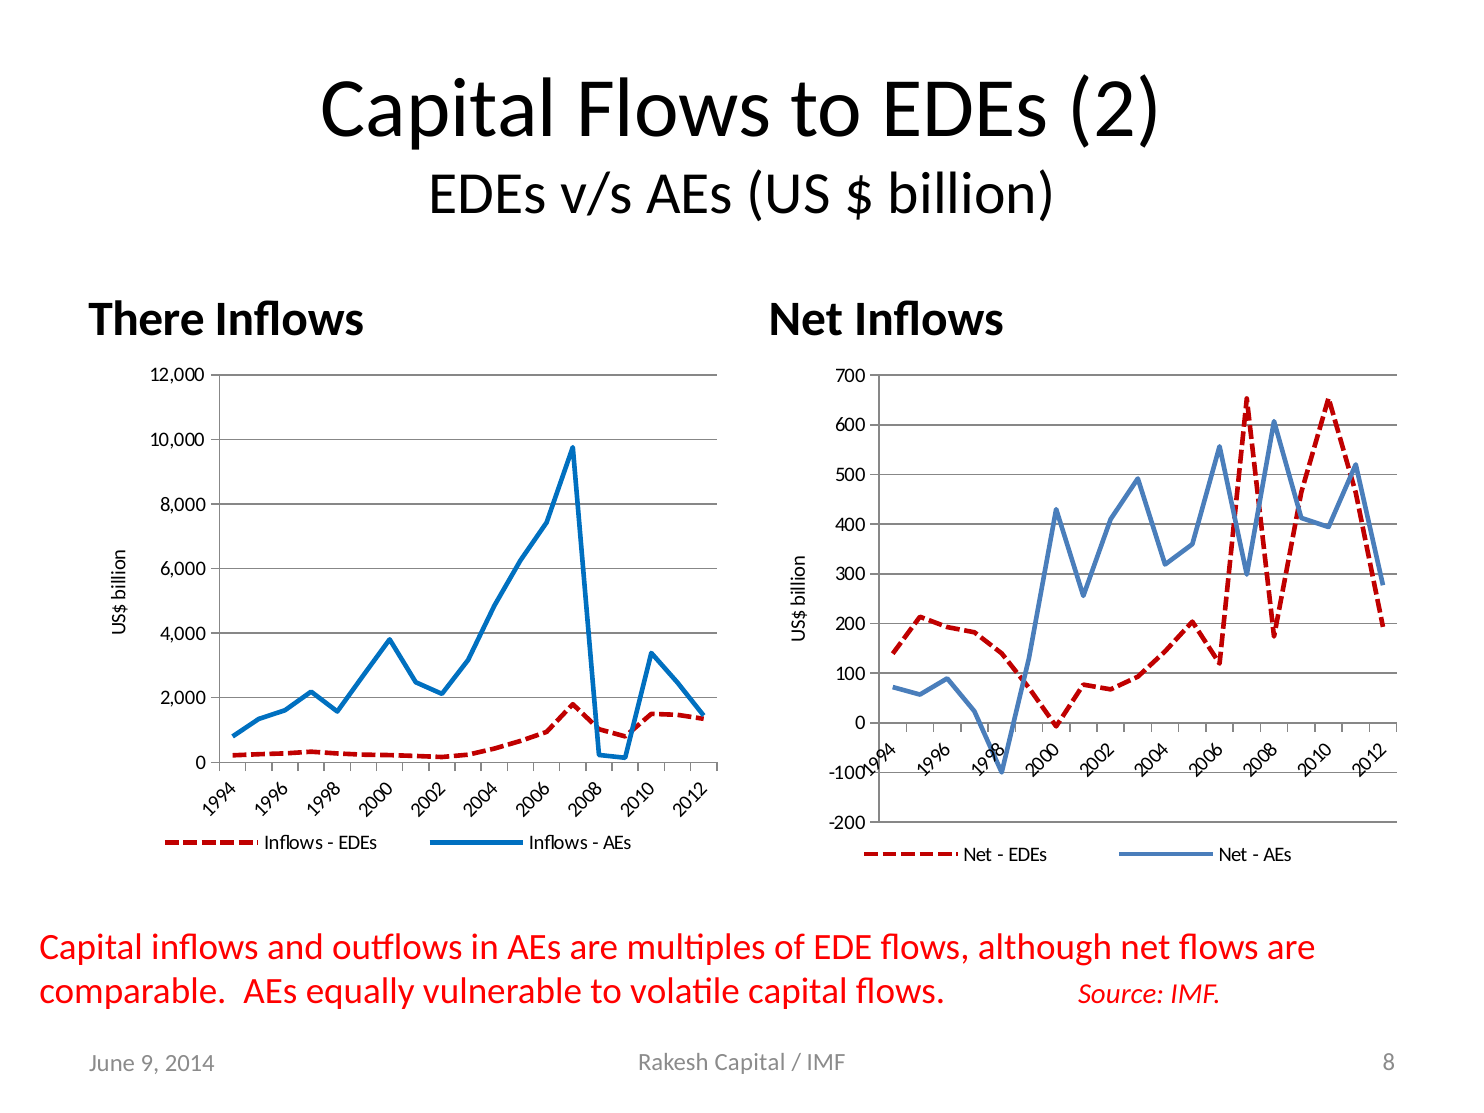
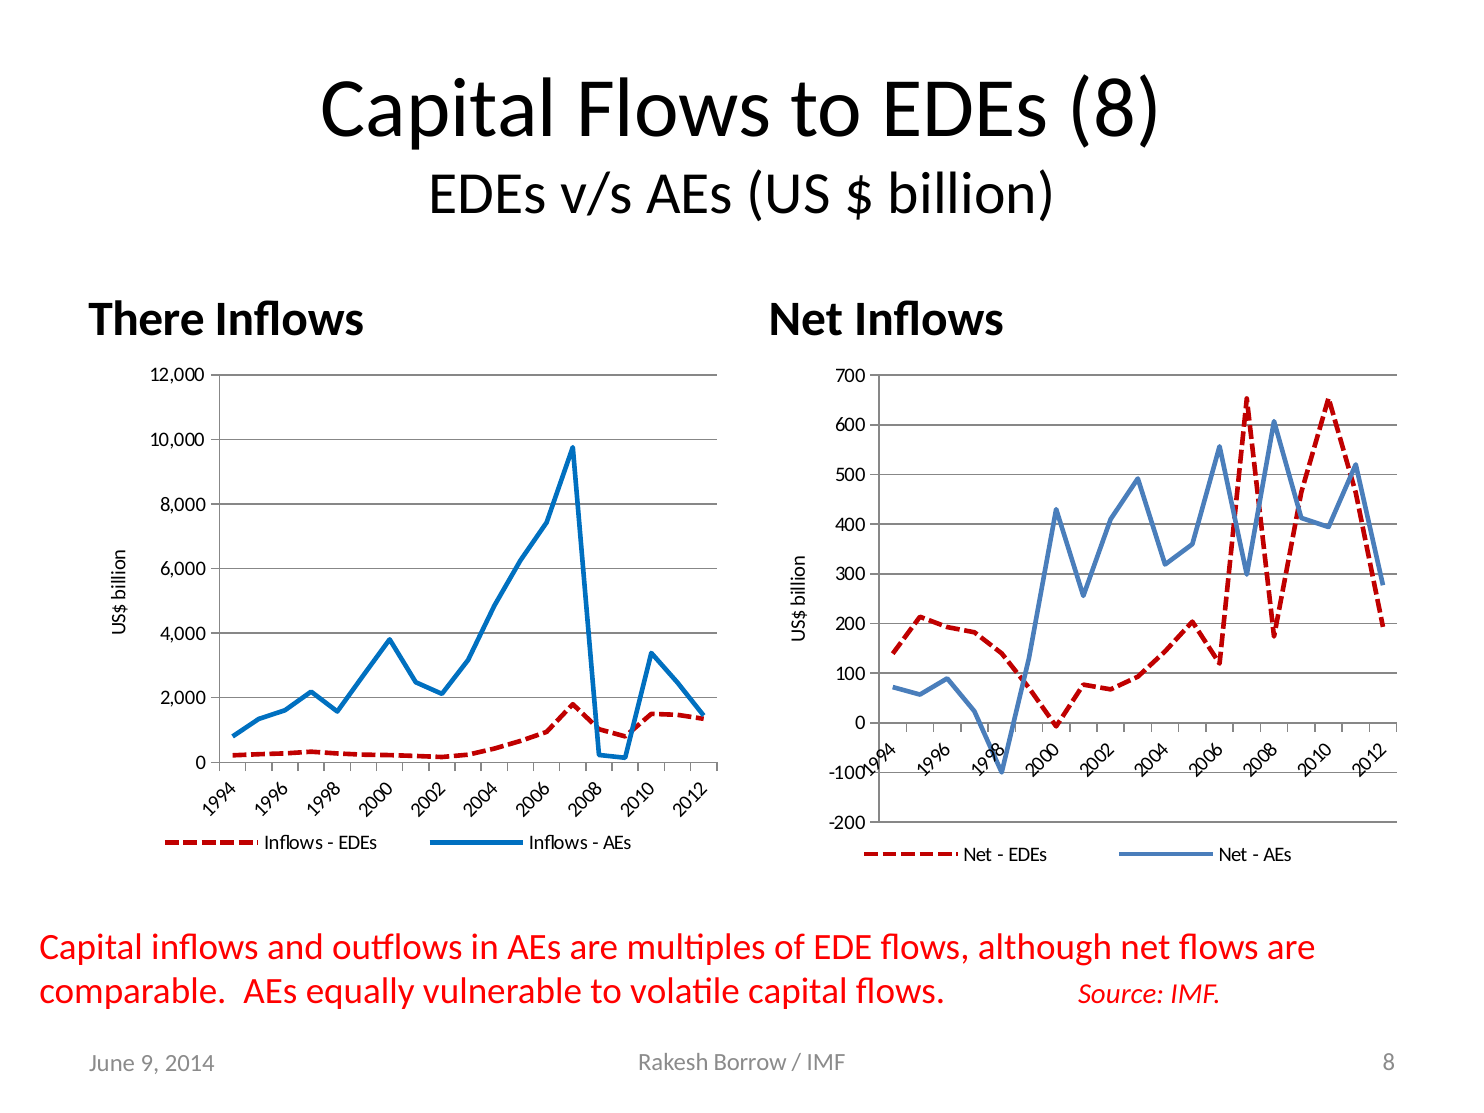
EDEs 2: 2 -> 8 (1115, 109)
Rakesh Capital: Capital -> Borrow (750, 1063)
